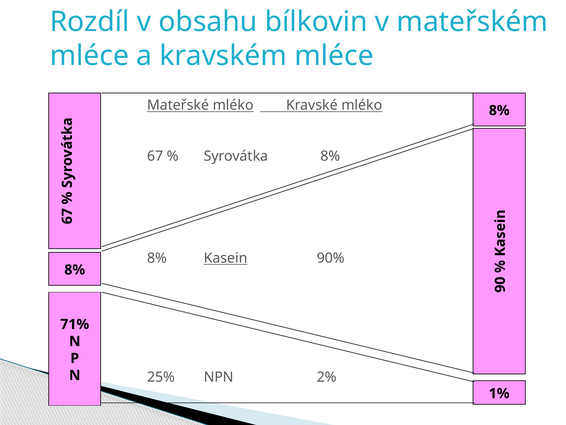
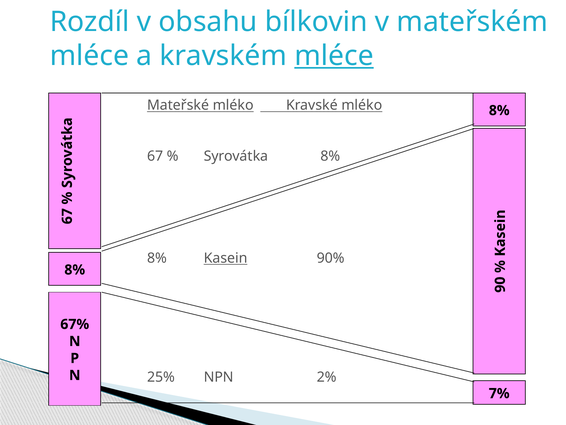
mléce underline: none -> present (334, 56)
71%: 71% -> 67% (75, 324)
1%: 1% -> 7% (499, 393)
